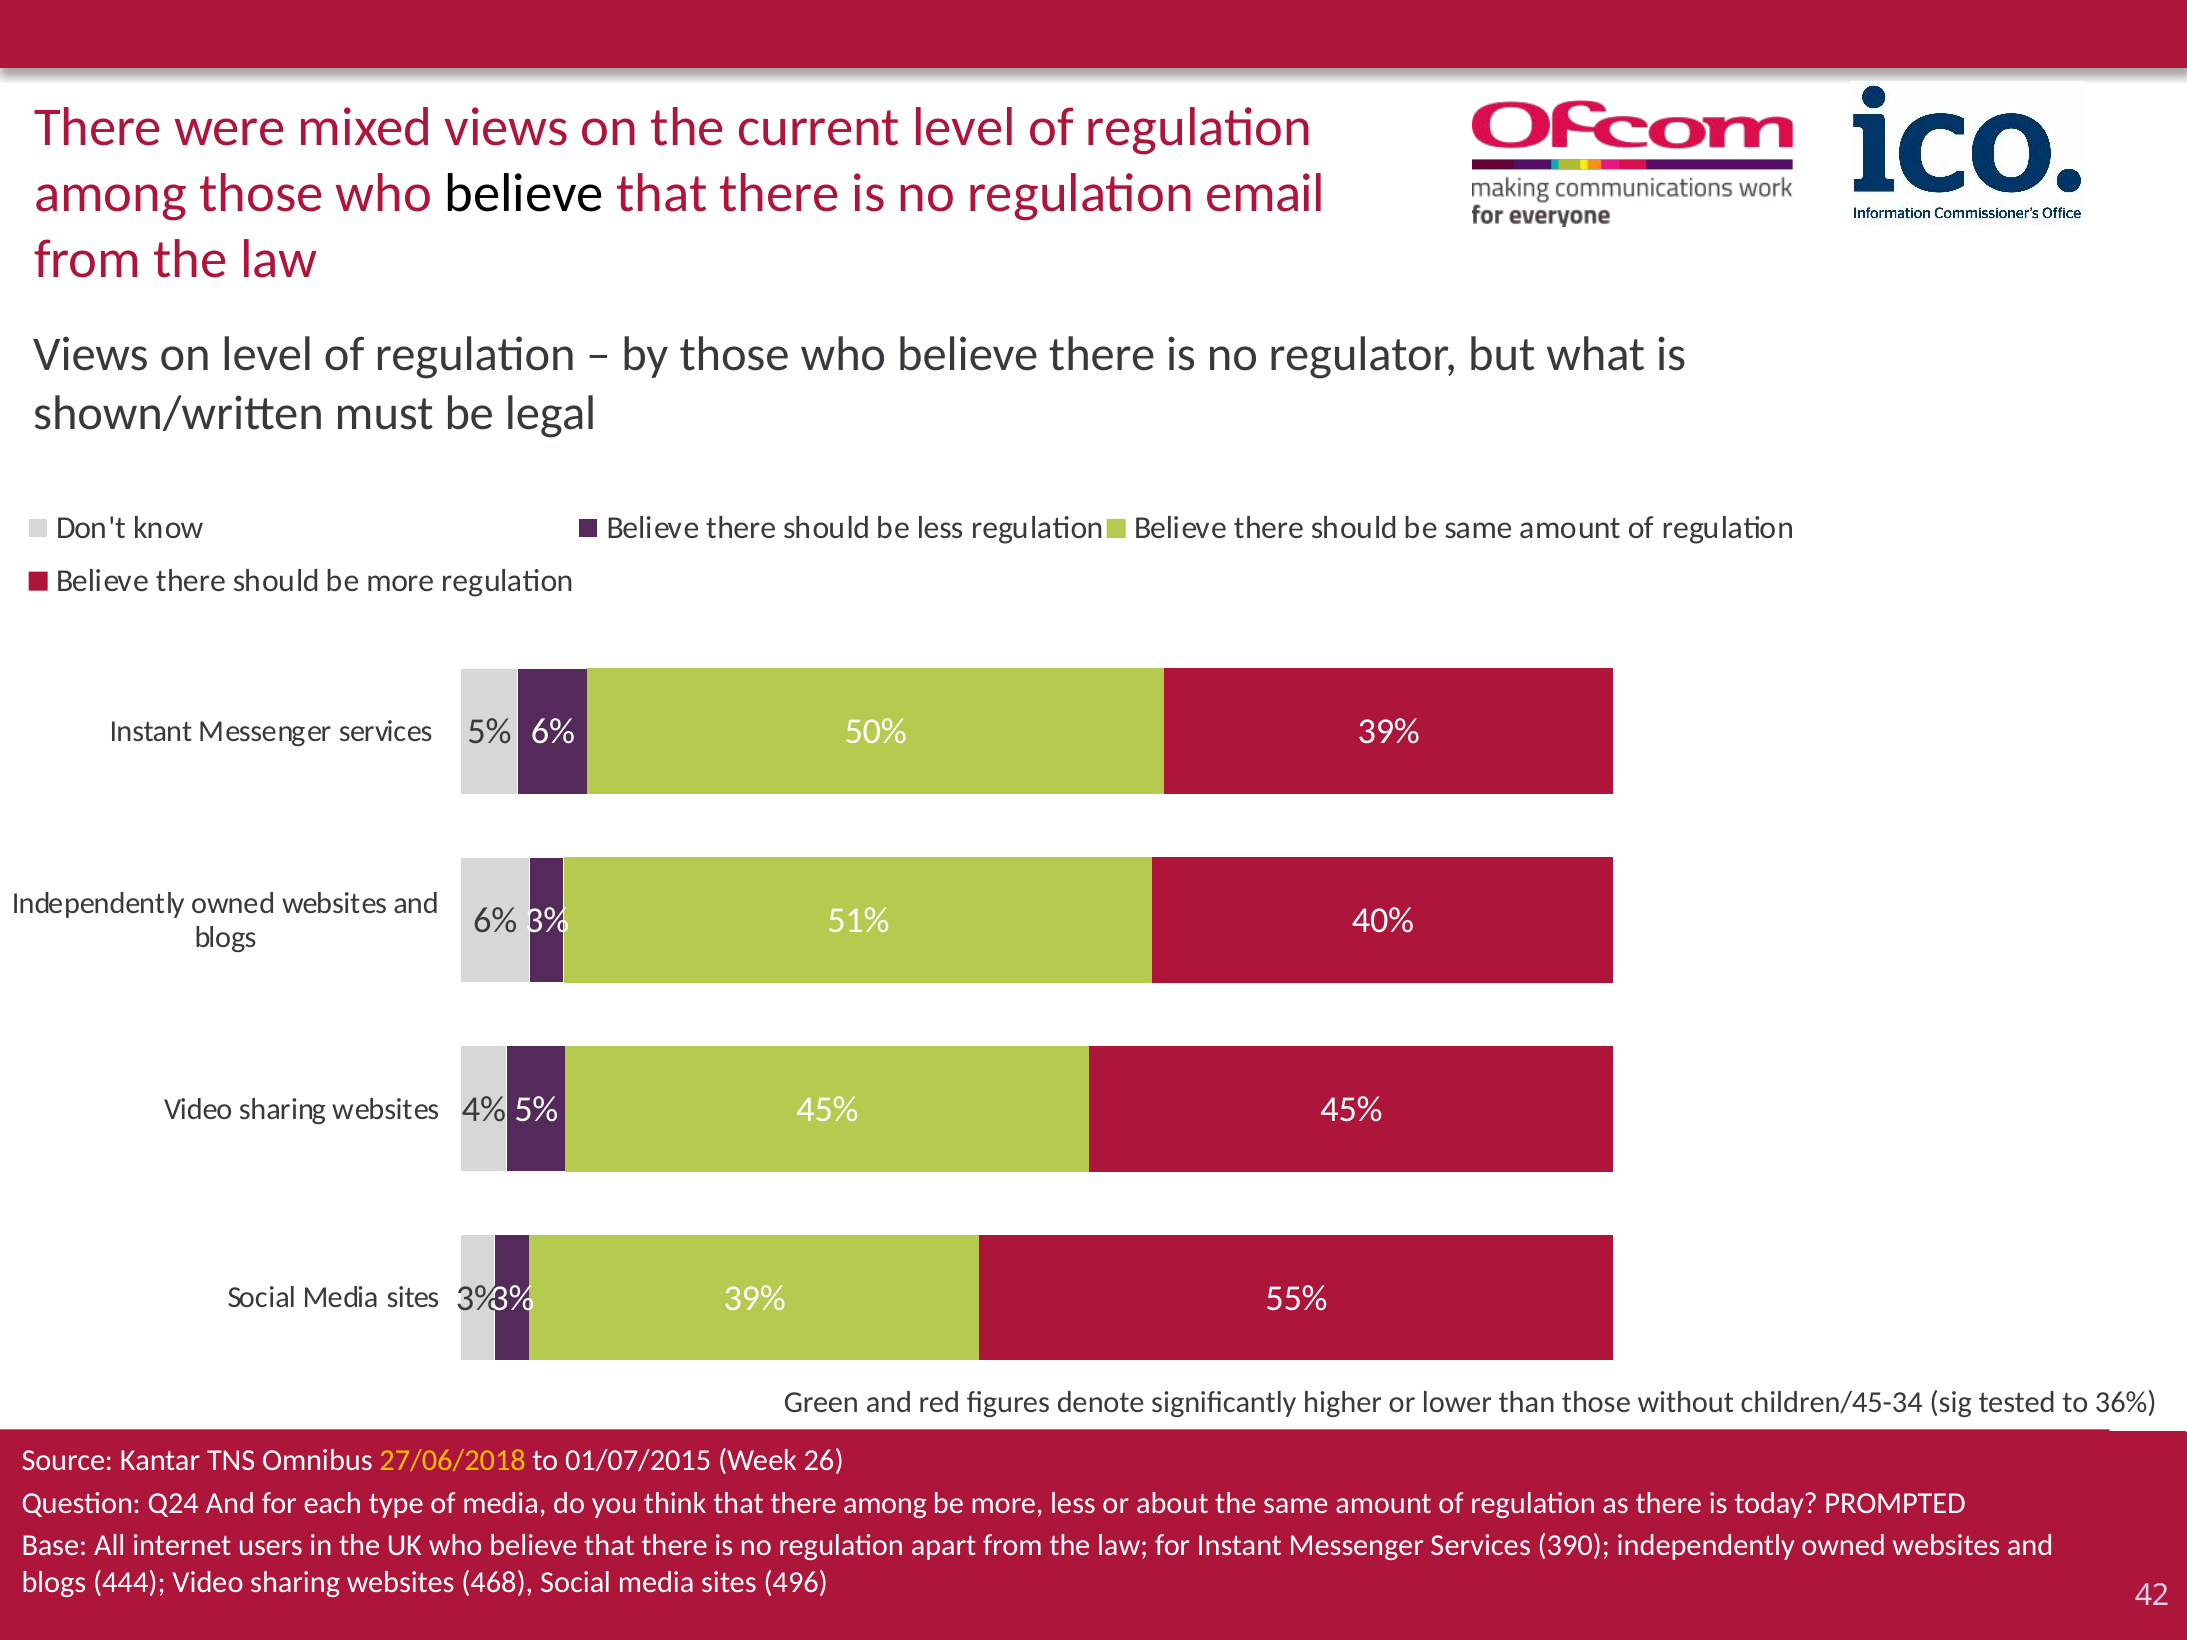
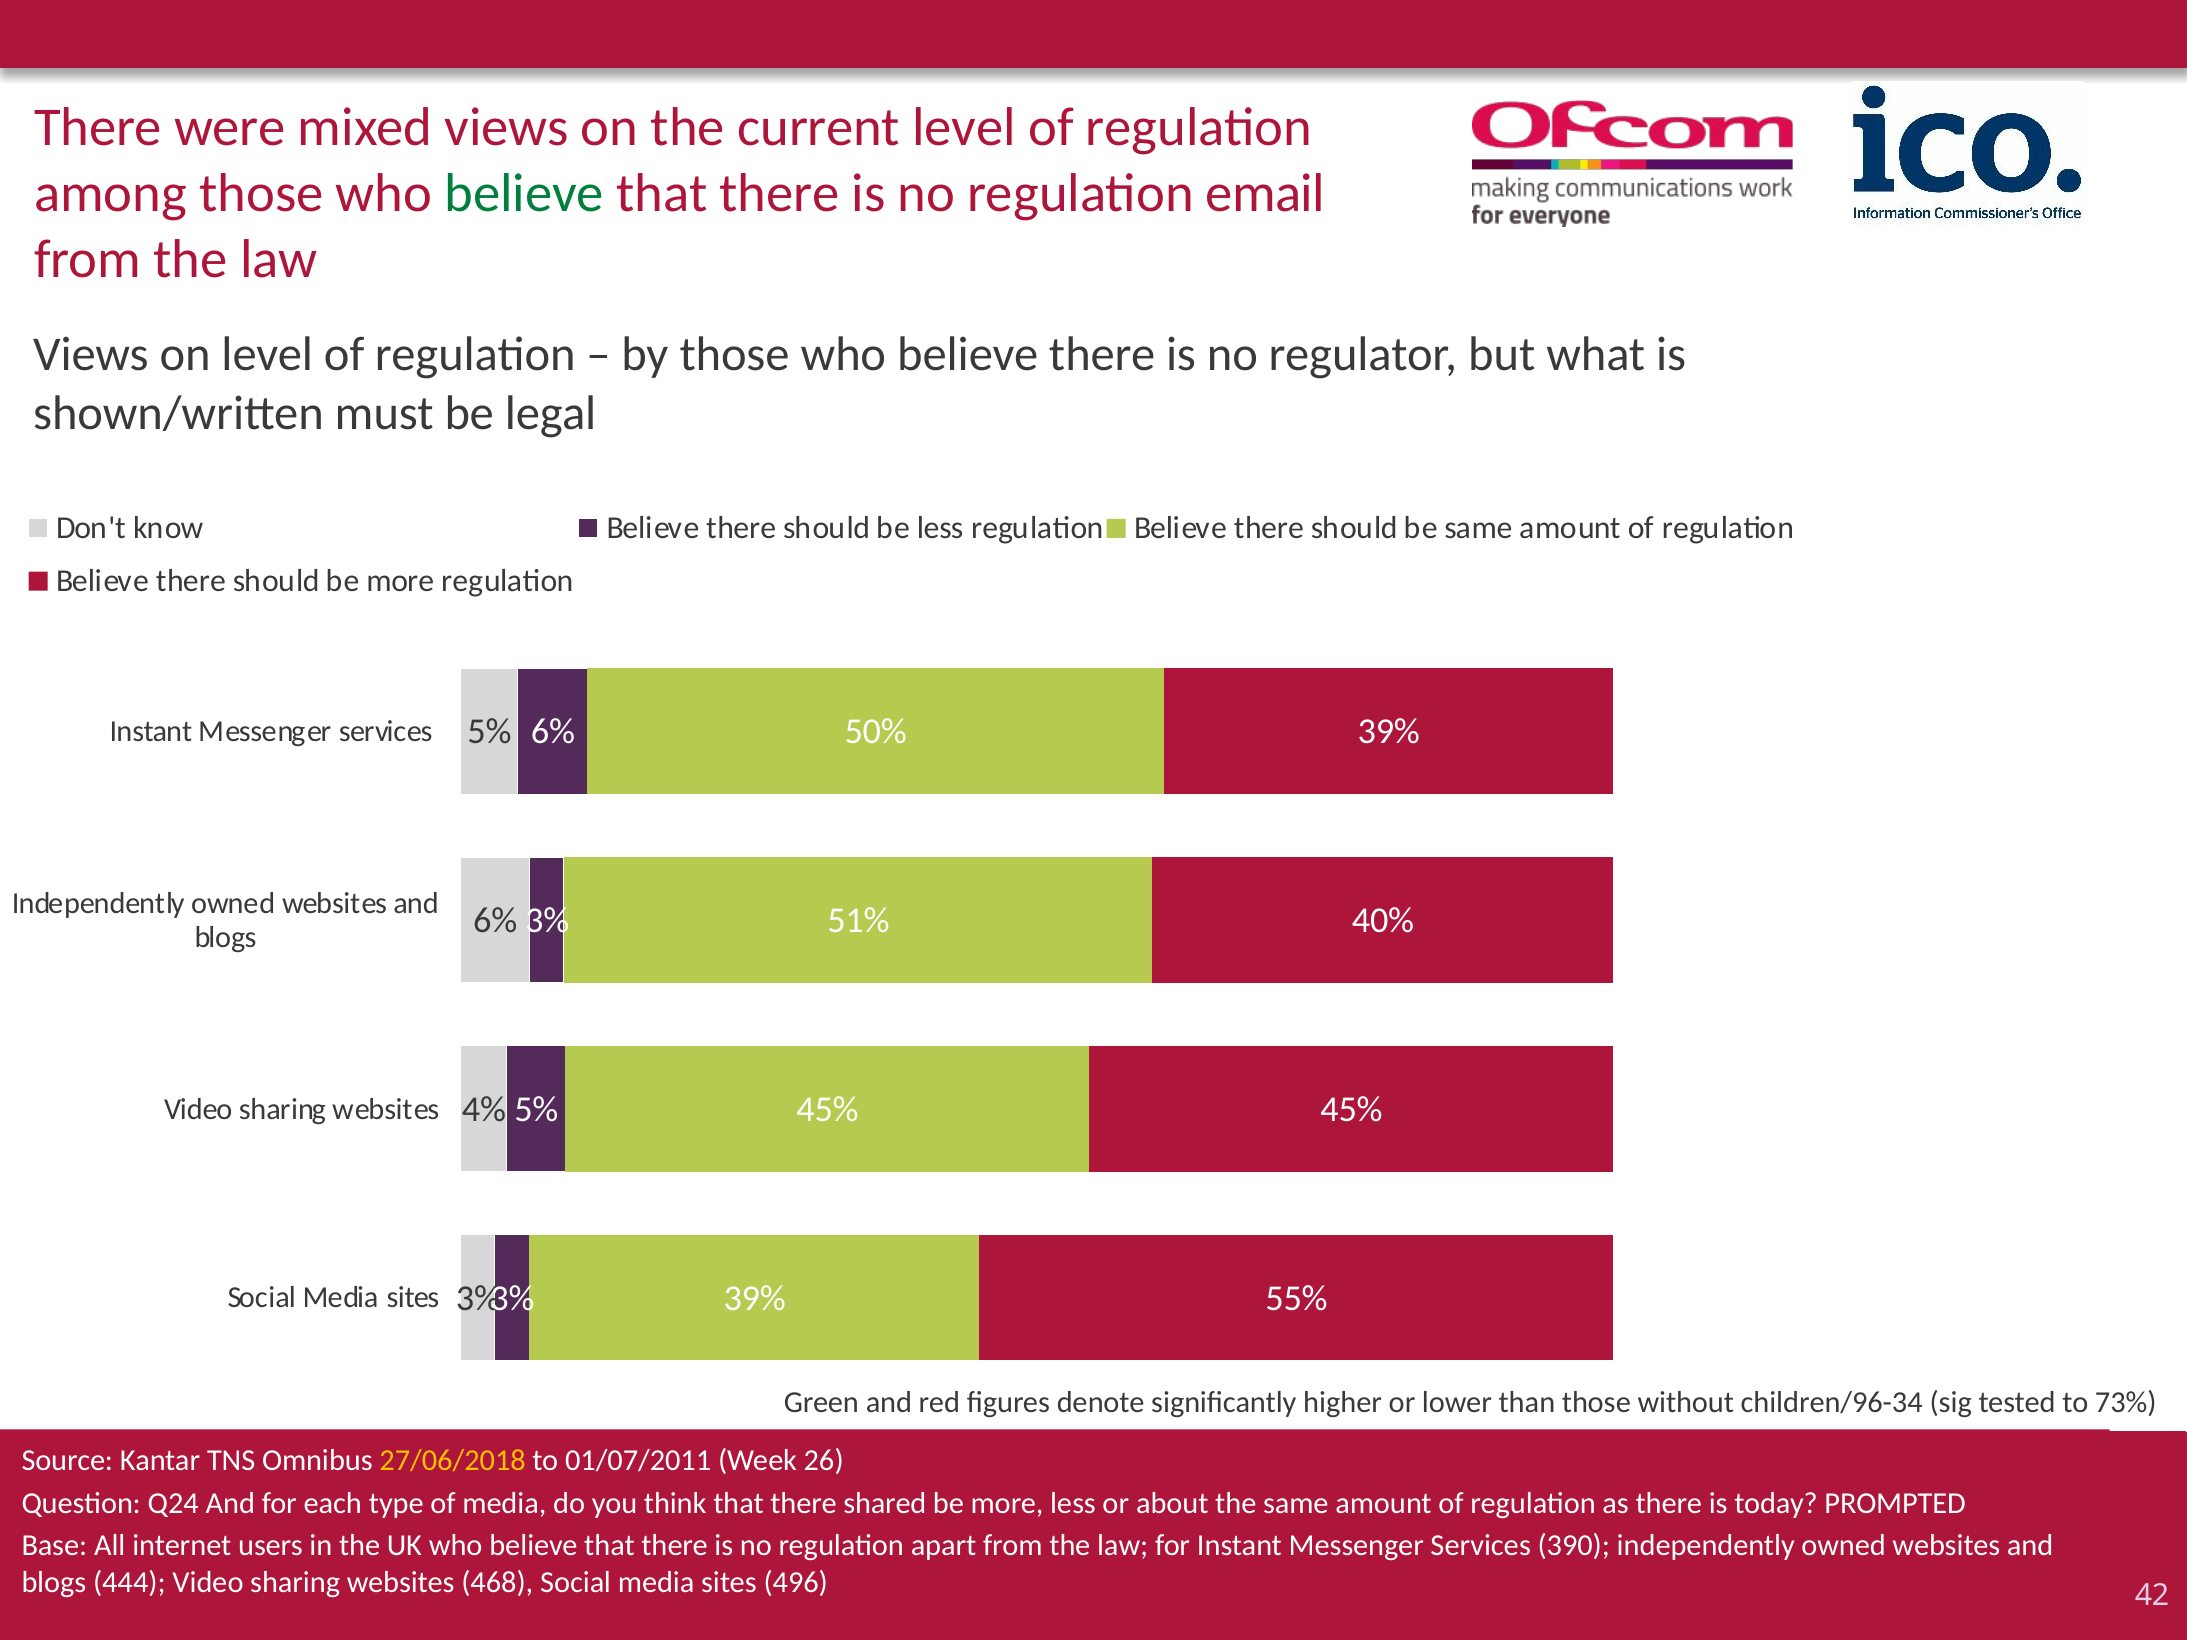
believe colour: black -> green (524, 193)
children/45-34: children/45-34 -> children/96-34 (1832, 1403)
36%: 36% -> 73% (2126, 1403)
01/07/2015: 01/07/2015 -> 01/07/2011 (638, 1461)
there among: among -> shared (885, 1503)
